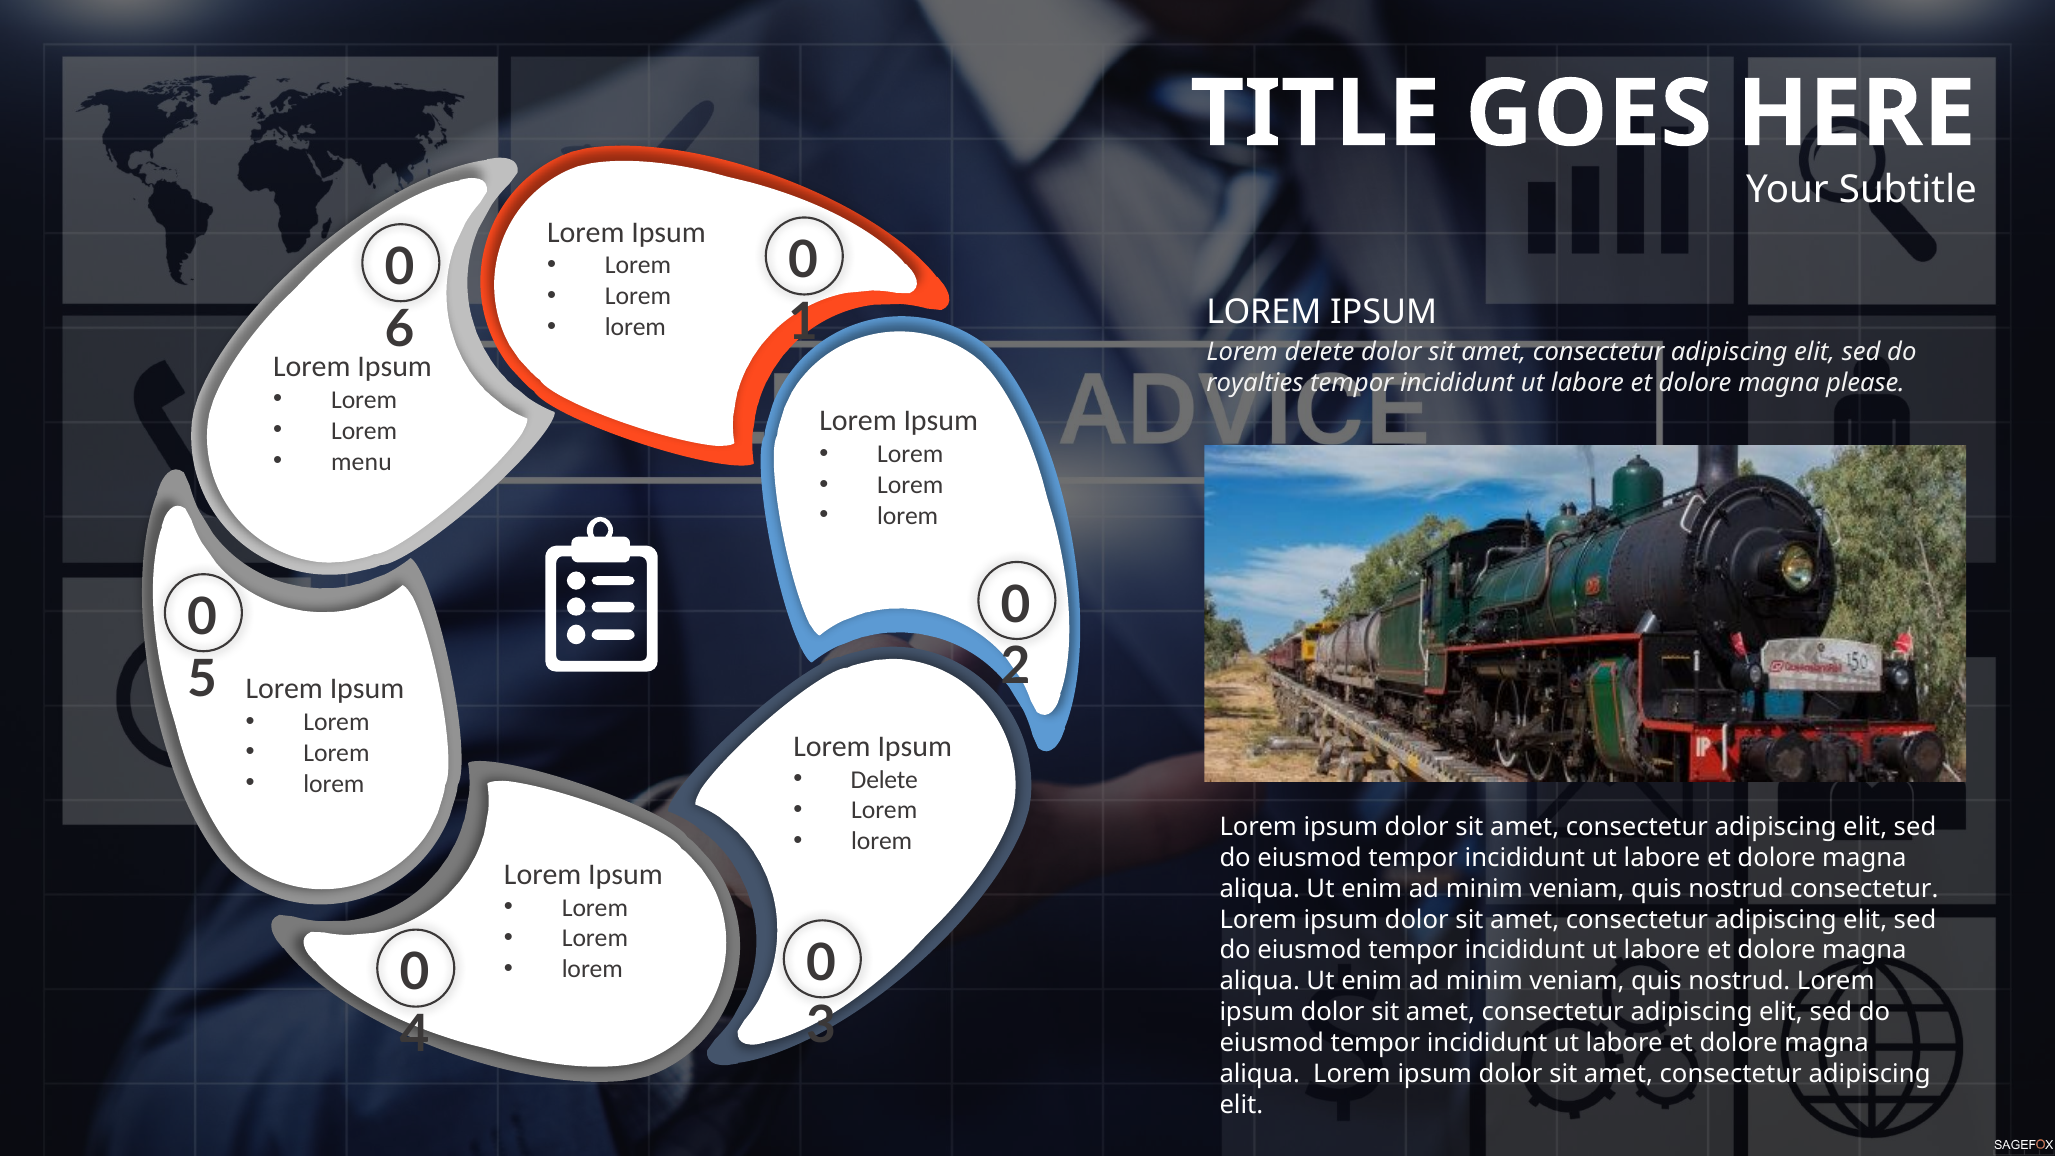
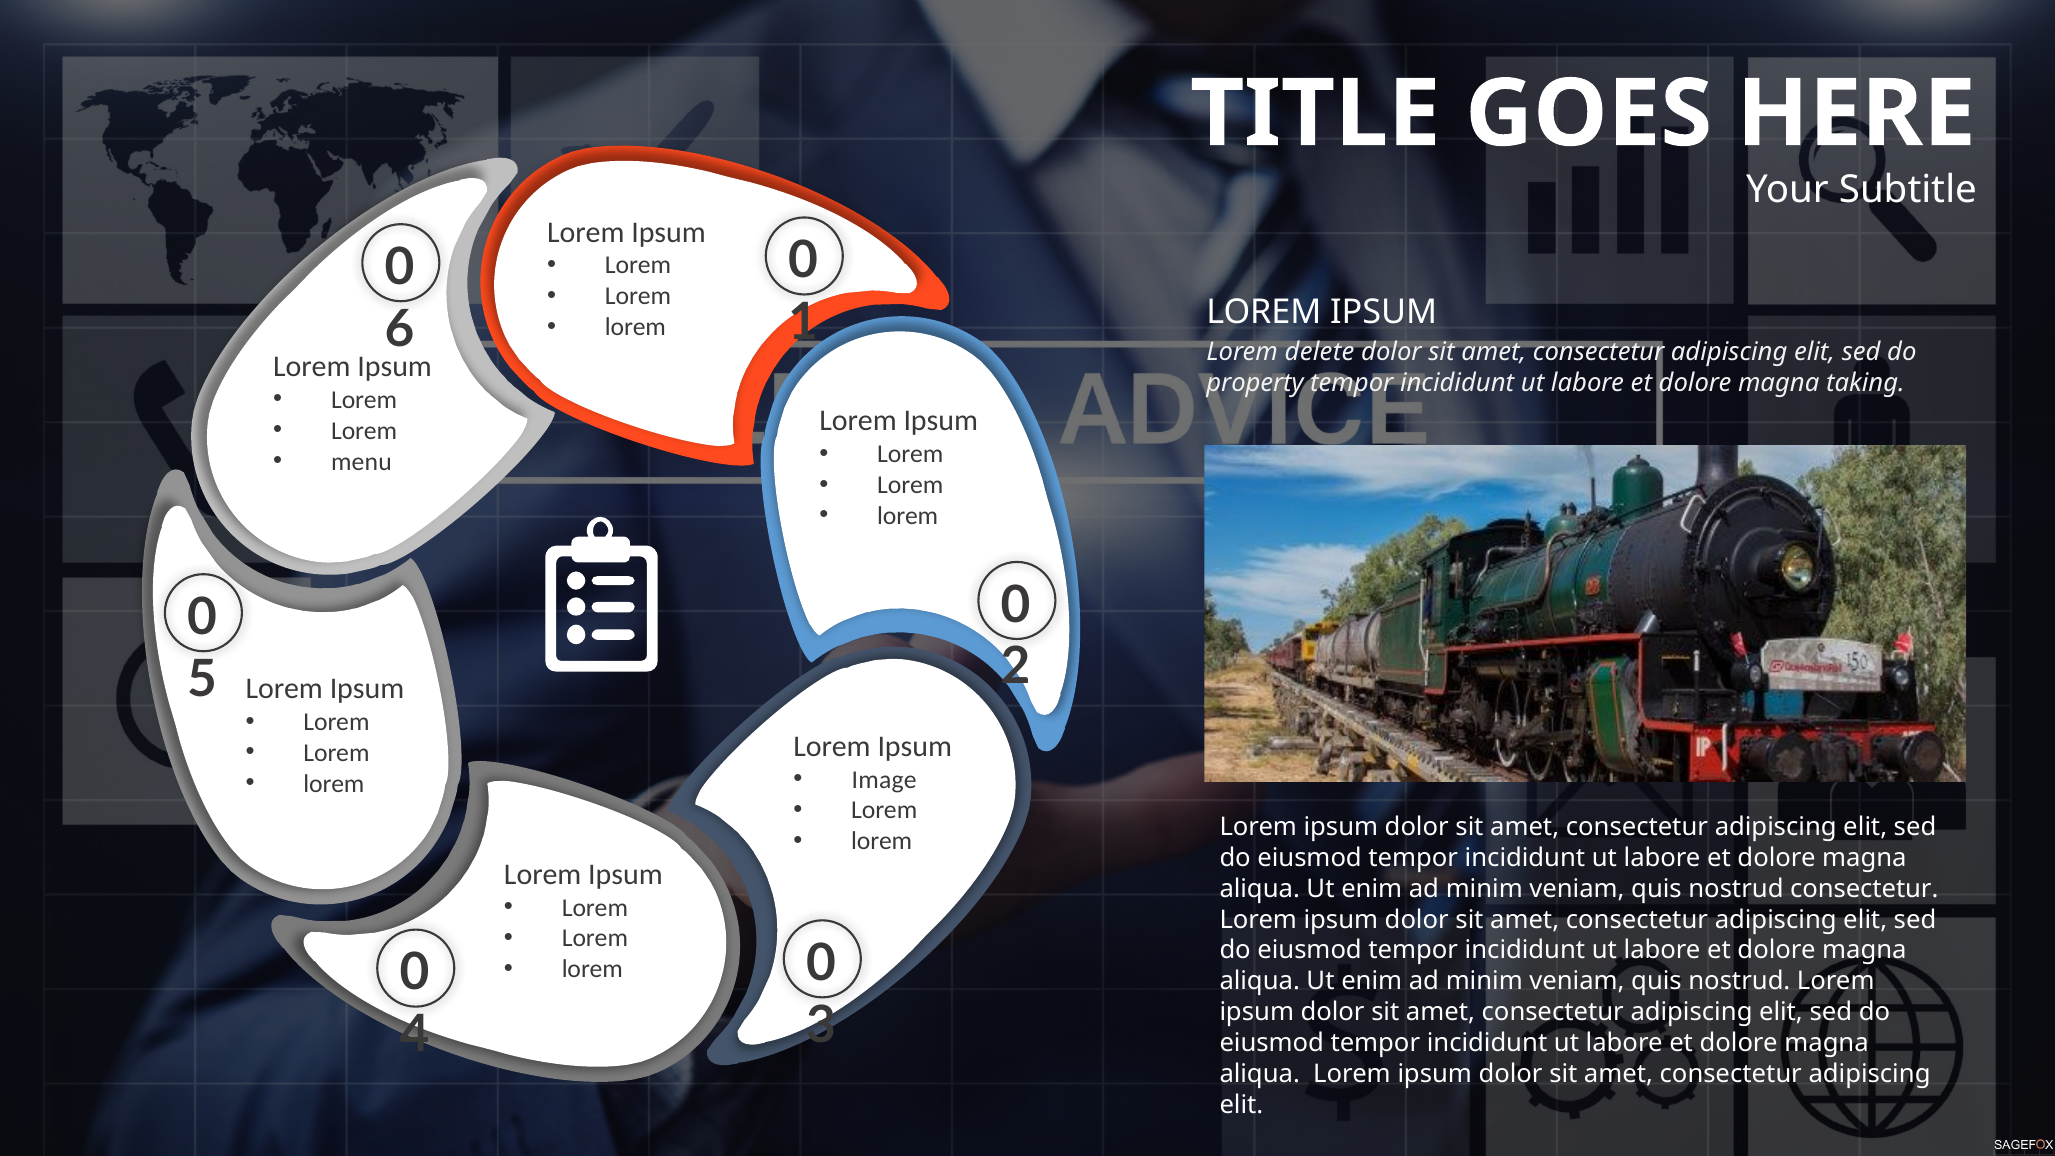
royalties: royalties -> property (1255, 383)
please: please -> taking (1865, 383)
Delete: Delete -> Image (884, 780)
